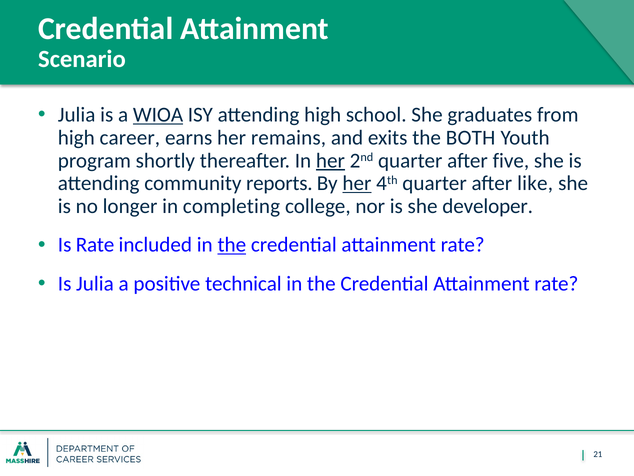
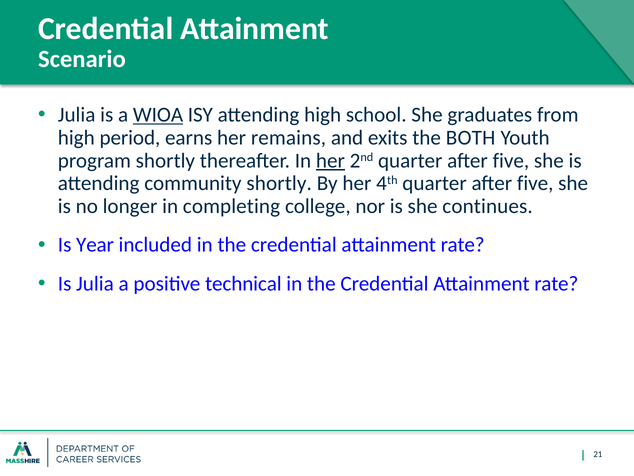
career: career -> period (130, 138)
community reports: reports -> shortly (279, 183)
her underline: present -> none (357, 183)
4th quarter after like: like -> five (535, 183)
developer: developer -> continues (488, 206)
Is Rate: Rate -> Year (95, 245)
the underline: present -> none (232, 245)
